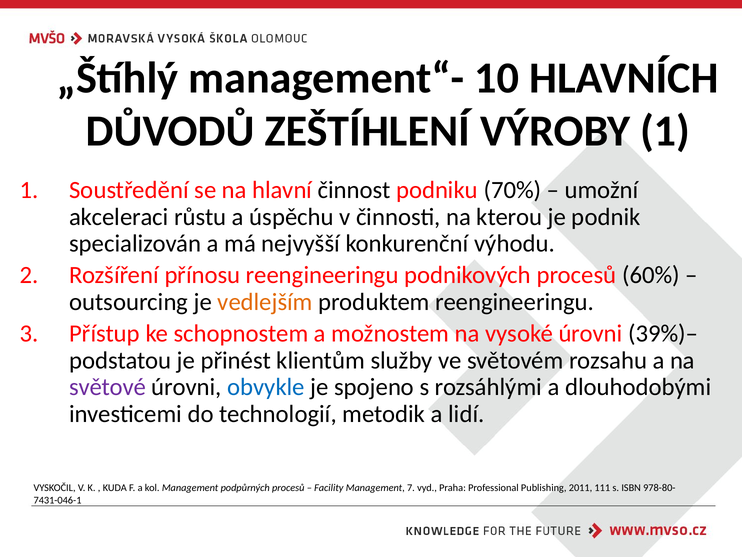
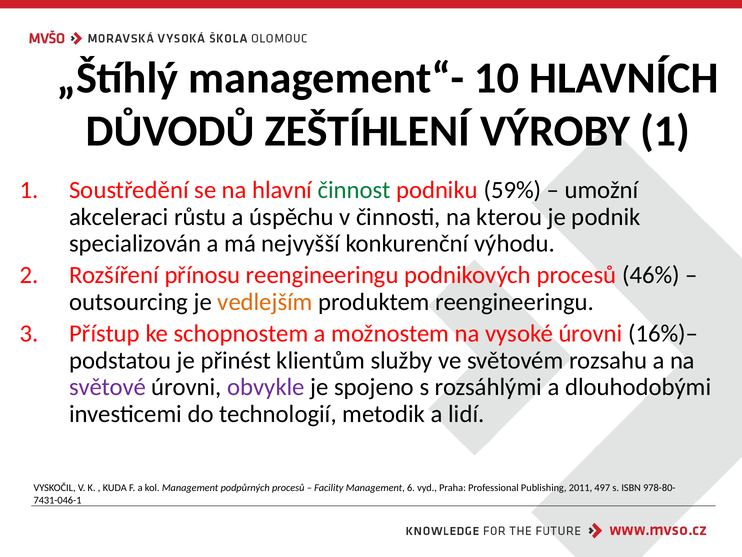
činnost colour: black -> green (354, 190)
70%: 70% -> 59% (512, 190)
60%: 60% -> 46% (651, 275)
39%)–: 39%)– -> 16%)– (663, 333)
obvykle colour: blue -> purple (266, 387)
7: 7 -> 6 (411, 487)
111: 111 -> 497 (602, 487)
